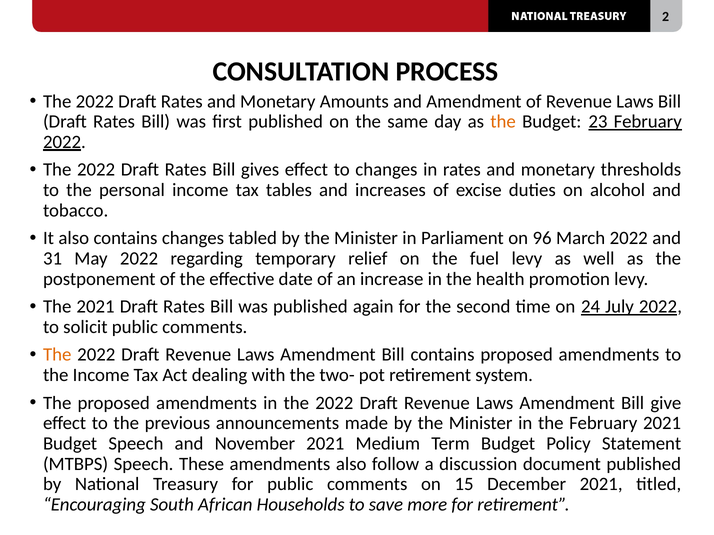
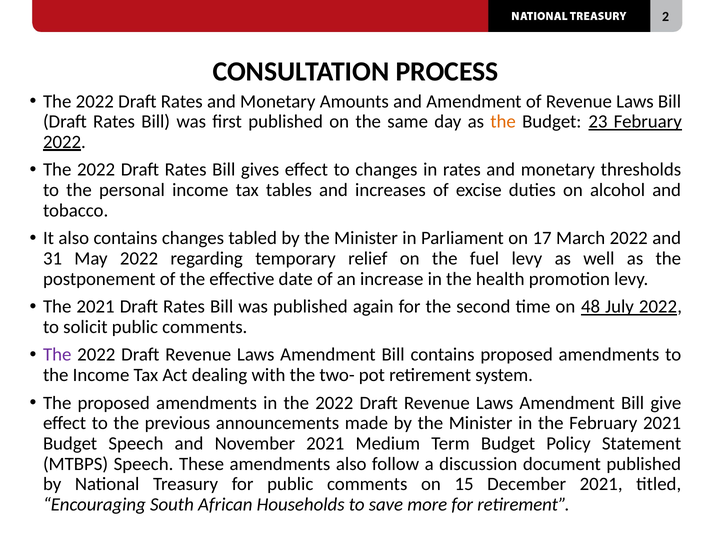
96: 96 -> 17 (542, 238)
24: 24 -> 48 (591, 307)
The colour: orange -> purple (57, 355)
